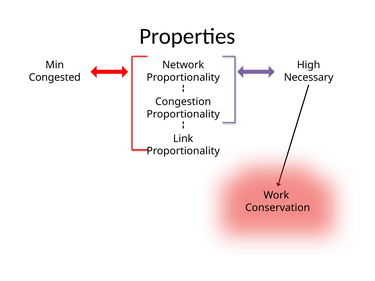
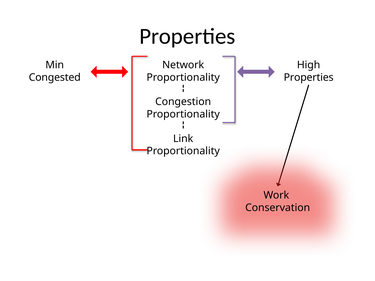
Necessary: Necessary -> Properties (309, 78)
